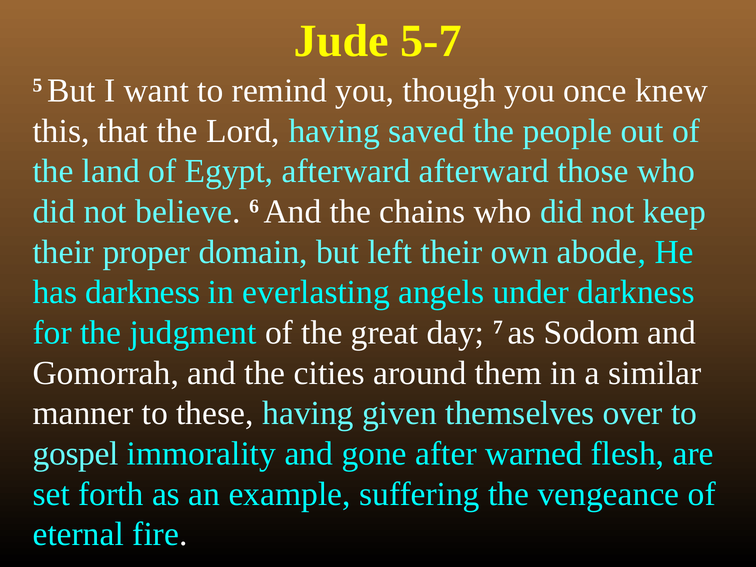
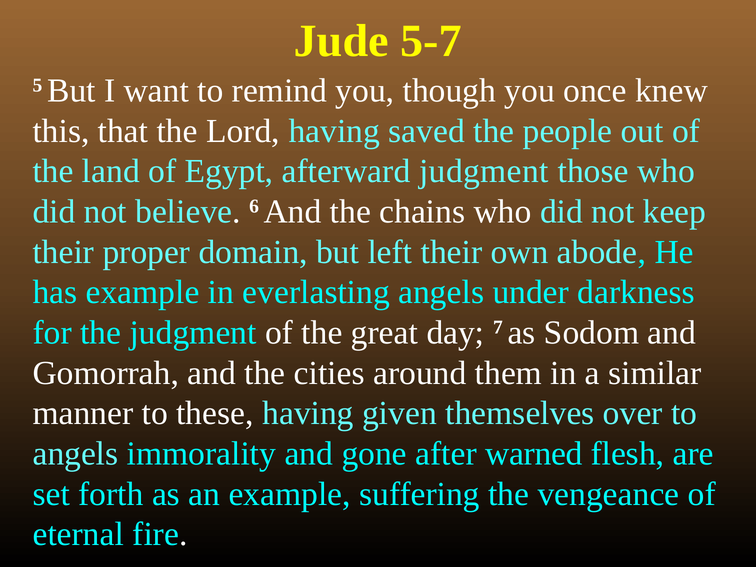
afterward afterward: afterward -> judgment (484, 171)
has darkness: darkness -> example (143, 292)
gospel: gospel -> angels (75, 454)
